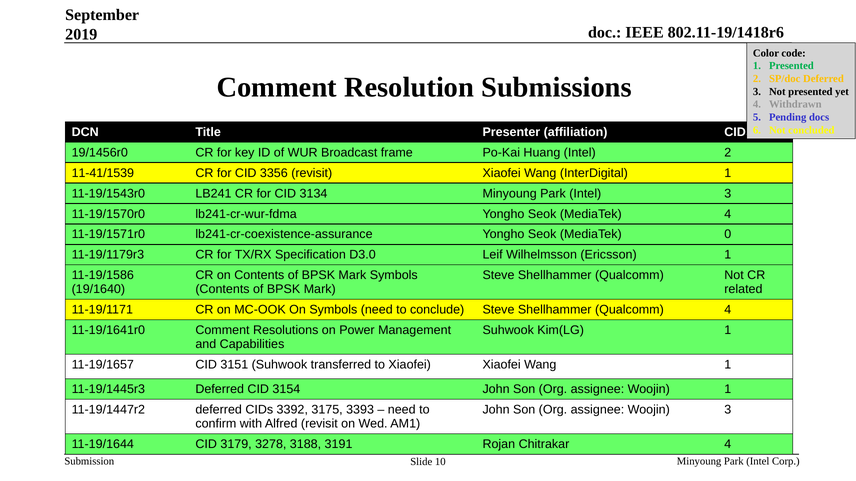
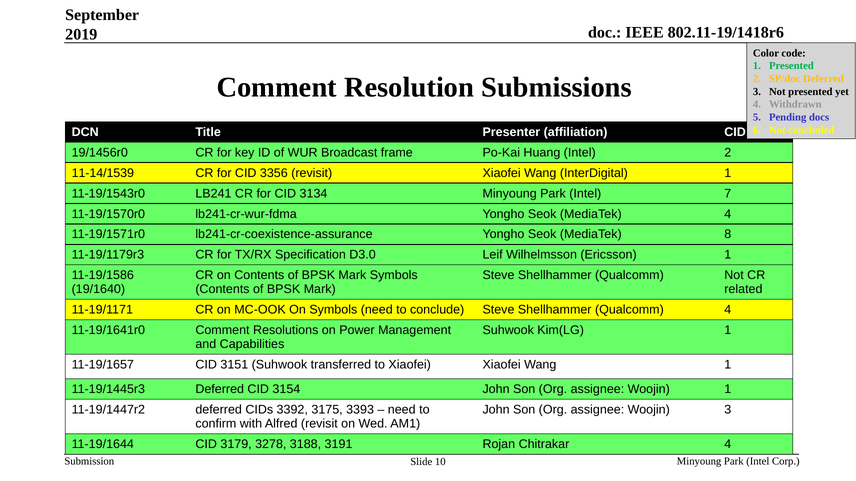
11-41/1539: 11-41/1539 -> 11-14/1539 (103, 173)
Intel 3: 3 -> 7 (728, 194)
0: 0 -> 8 (728, 235)
